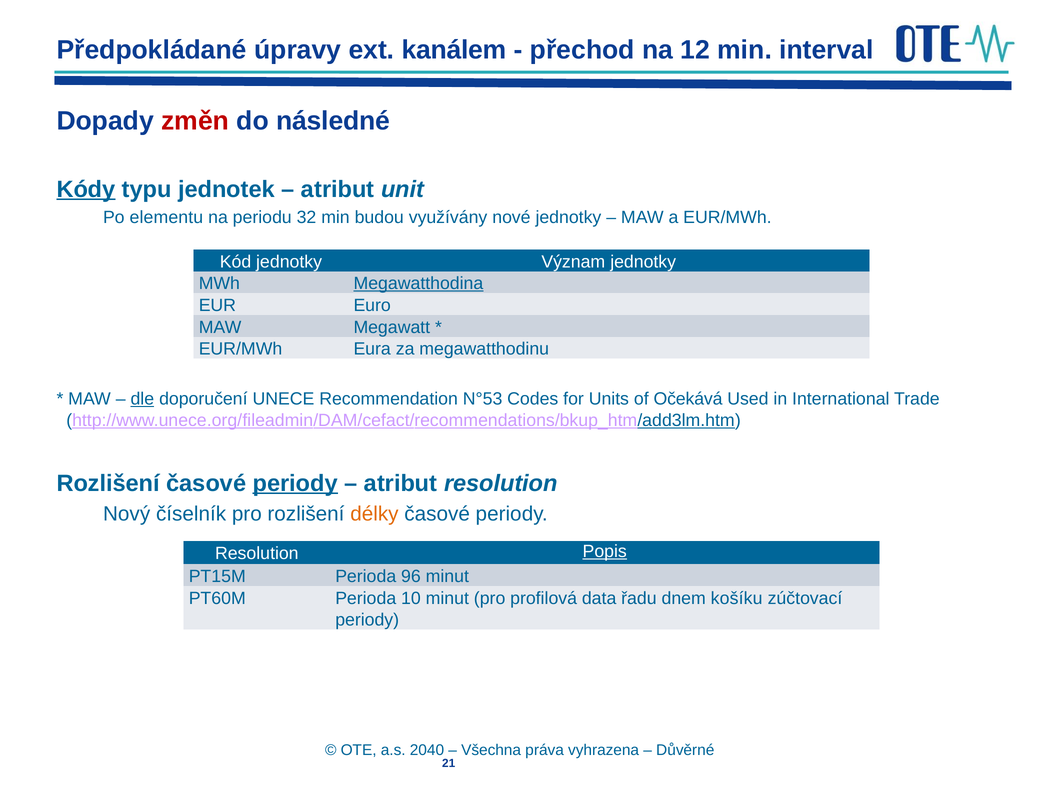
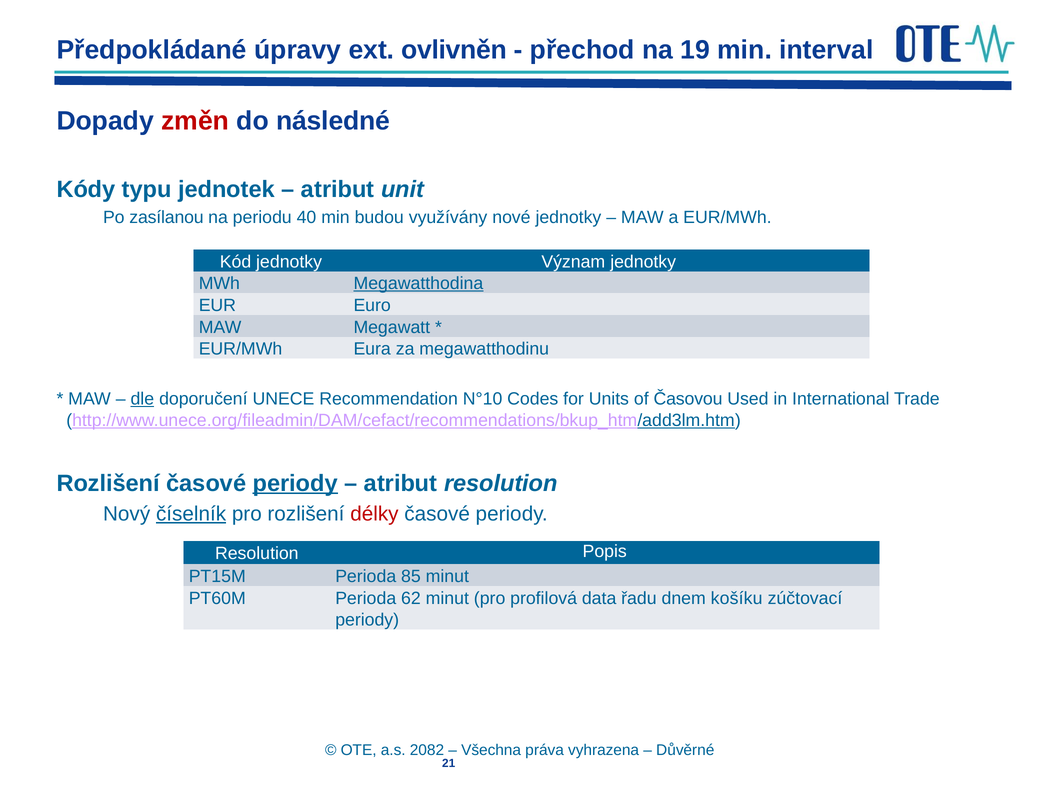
kanálem: kanálem -> ovlivněn (454, 50)
12: 12 -> 19 (695, 50)
Kódy underline: present -> none (86, 189)
elementu: elementu -> zasílanou (167, 217)
32: 32 -> 40 (307, 217)
N°53: N°53 -> N°10 (483, 399)
Očekává: Očekává -> Časovou (688, 399)
číselník underline: none -> present (191, 514)
délky colour: orange -> red (374, 514)
Popis underline: present -> none (605, 552)
96: 96 -> 85 (411, 577)
10: 10 -> 62 (411, 598)
2040: 2040 -> 2082 (427, 751)
